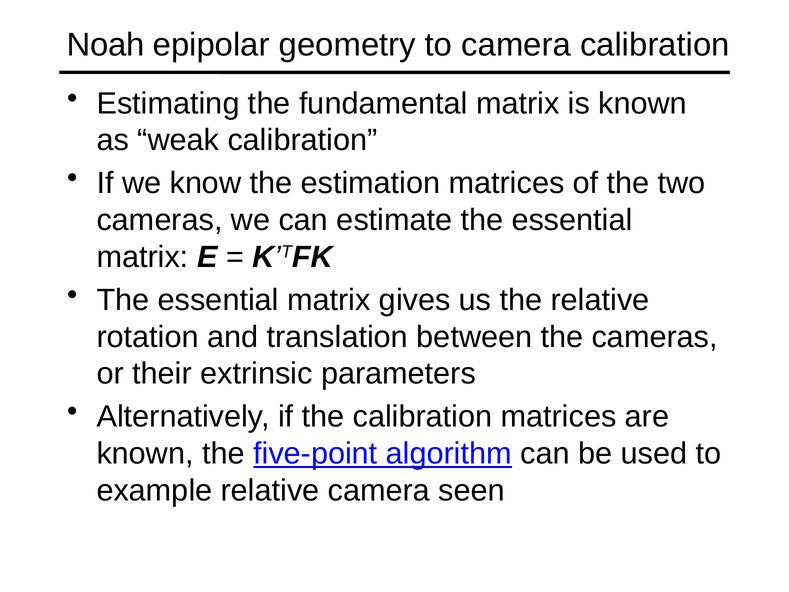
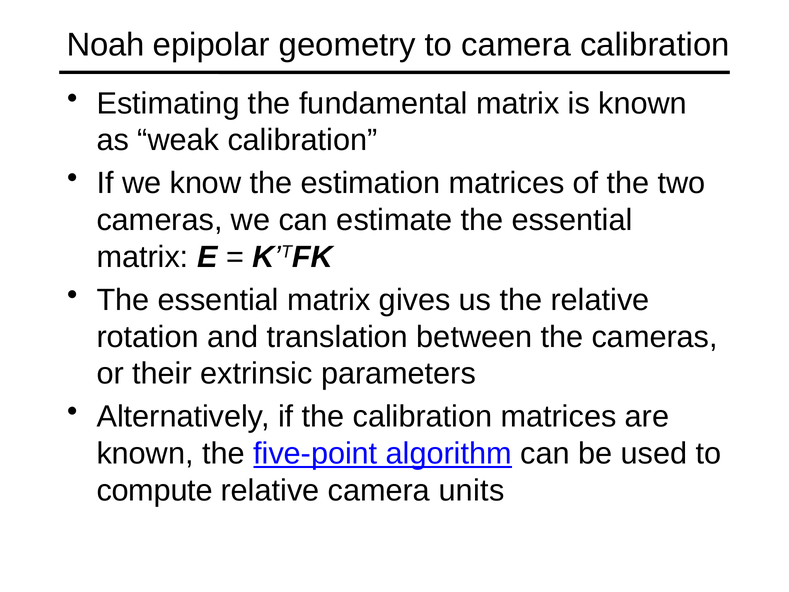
example: example -> compute (155, 490)
seen: seen -> units (472, 490)
